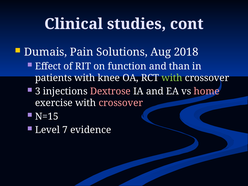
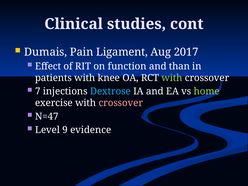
Solutions: Solutions -> Ligament (122, 52)
2018: 2018 -> 2017 (186, 52)
3: 3 -> 7 (38, 91)
Dextrose colour: pink -> light blue (110, 91)
home colour: pink -> light green (207, 91)
N=15: N=15 -> N=47 (47, 116)
7: 7 -> 9 (65, 130)
